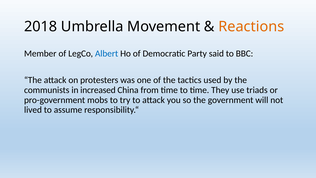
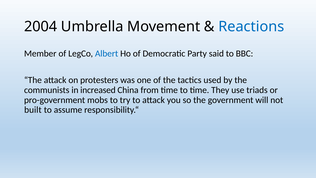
2018: 2018 -> 2004 (41, 27)
Reactions colour: orange -> blue (251, 27)
lived: lived -> built (33, 110)
